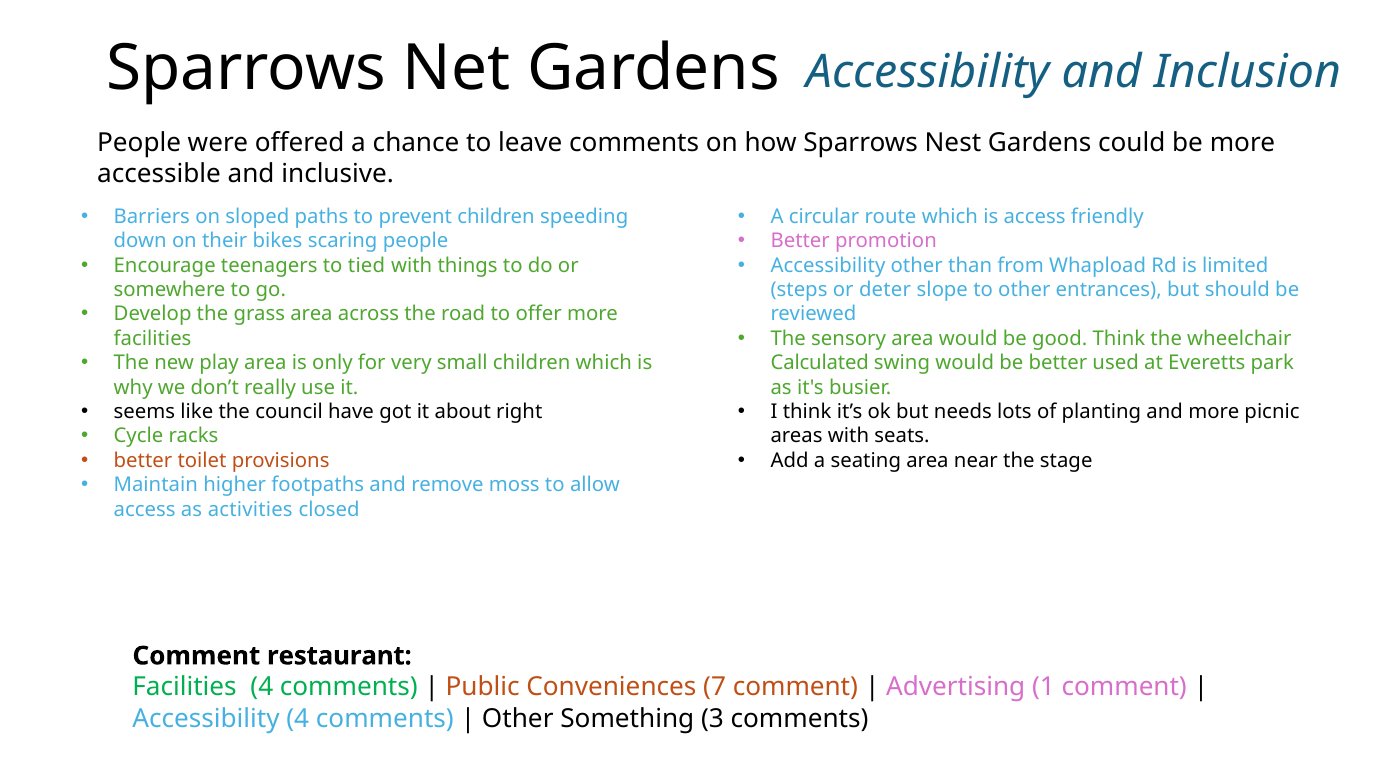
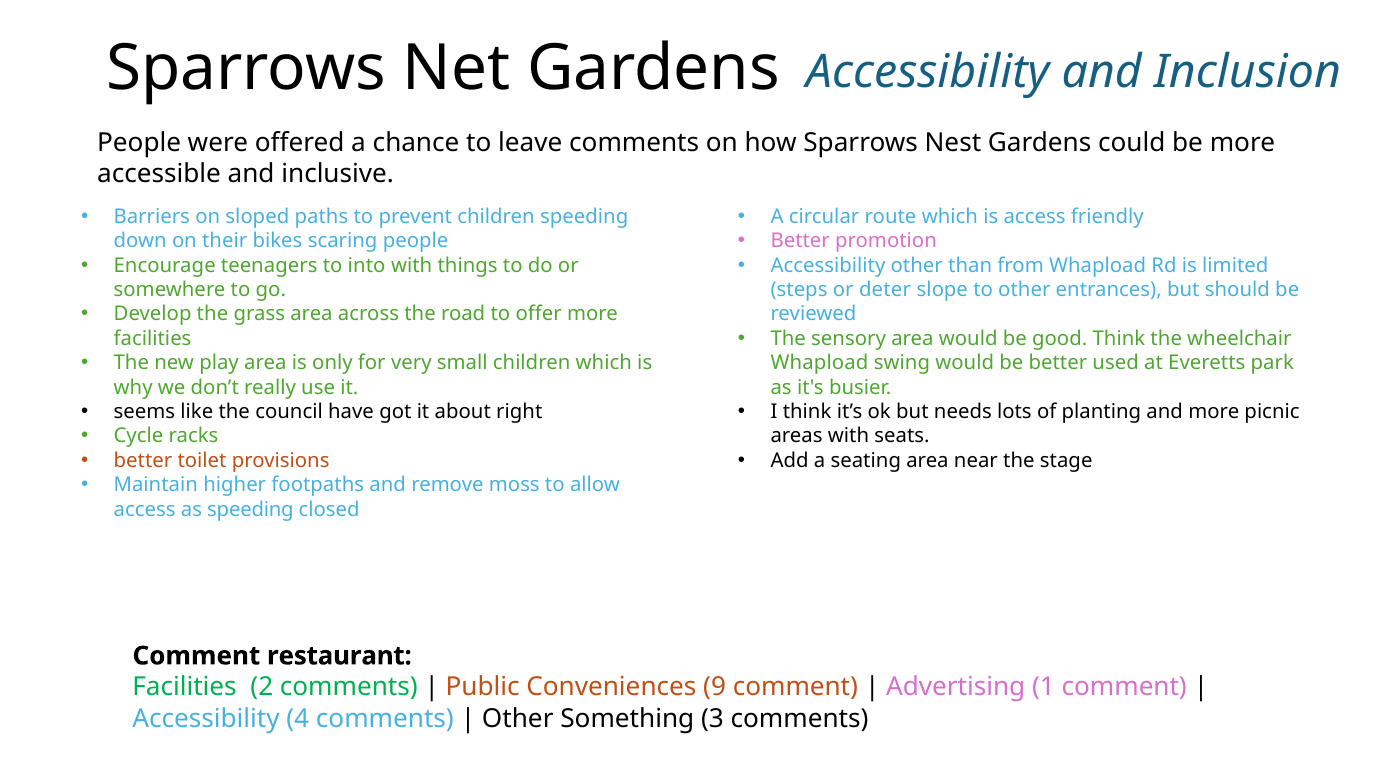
tied: tied -> into (367, 265)
Calculated: Calculated -> Whapload (820, 363)
as activities: activities -> speeding (250, 510)
Facilities 4: 4 -> 2 (262, 687)
7: 7 -> 9 (715, 687)
